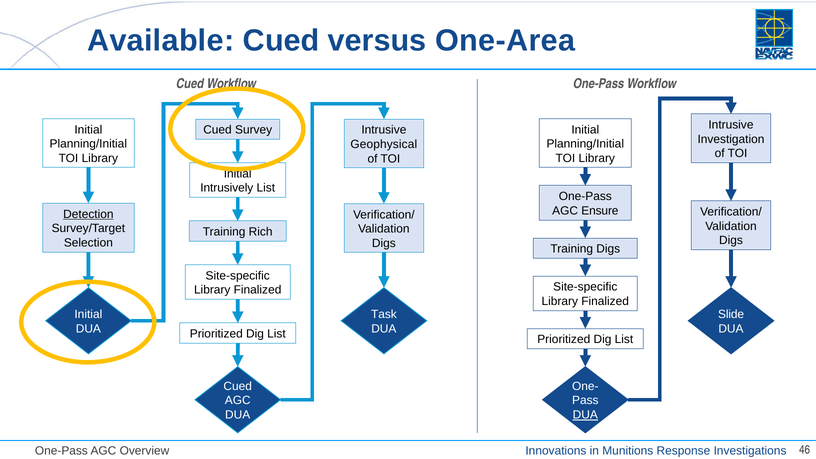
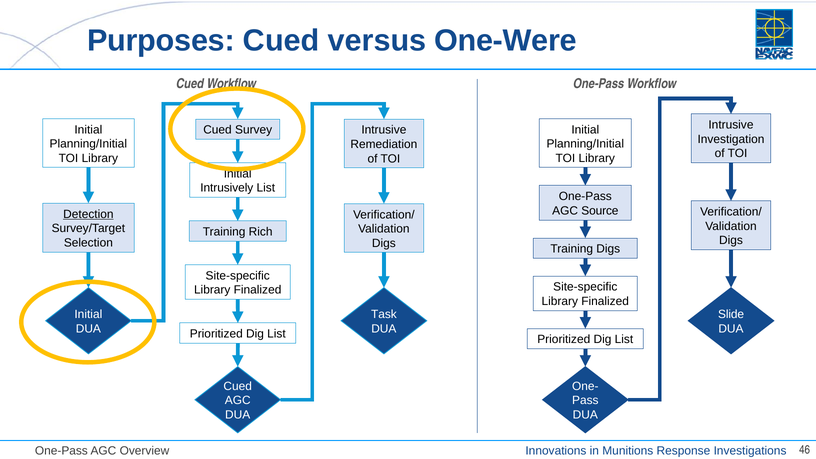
Available: Available -> Purposes (161, 40)
One-Area: One-Area -> One-Were (506, 40)
Geophysical: Geophysical -> Remediation (384, 144)
Ensure: Ensure -> Source (600, 211)
DUA underline: present -> none (585, 415)
